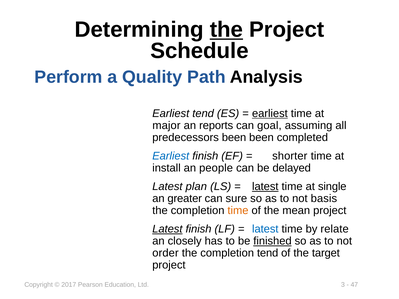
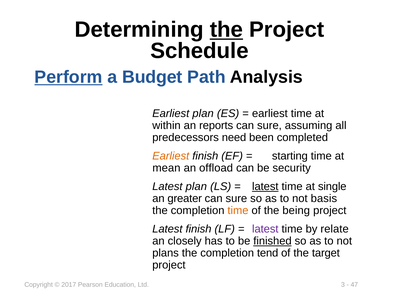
Perform underline: none -> present (68, 77)
Quality: Quality -> Budget (152, 77)
Earliest tend: tend -> plan (203, 114)
earliest underline: present -> none (270, 114)
major: major -> within (166, 126)
goal: goal -> sure (269, 126)
predecessors been: been -> need (234, 138)
Earliest colour: blue -> orange (171, 156)
shorter: shorter -> starting (290, 156)
install: install -> mean (166, 168)
people: people -> offload (216, 168)
delayed: delayed -> security (292, 168)
mean: mean -> being (296, 211)
Latest underline: present -> none (167, 229)
latest colour: blue -> purple (265, 229)
order: order -> plans (166, 253)
